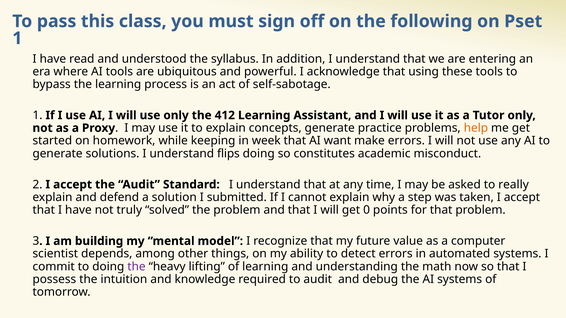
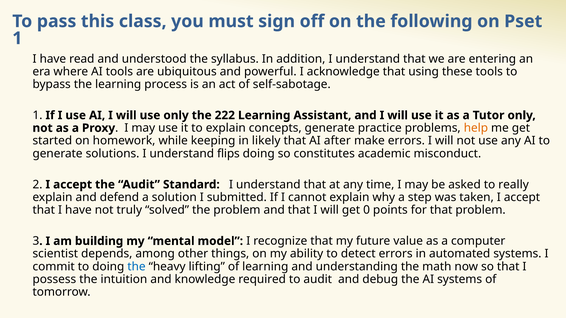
412: 412 -> 222 (225, 115)
week: week -> likely (266, 141)
want: want -> after (337, 141)
the colour: purple -> blue (137, 267)
